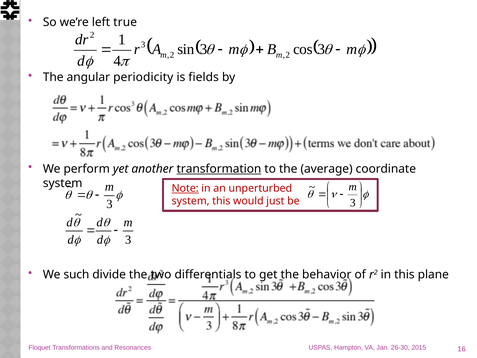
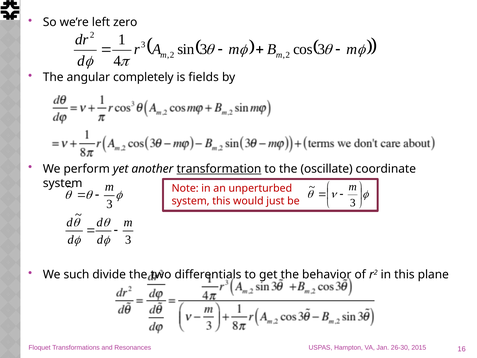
true: true -> zero (125, 22)
periodicity: periodicity -> completely (143, 77)
average: average -> oscillate (327, 169)
Note underline: present -> none (185, 188)
